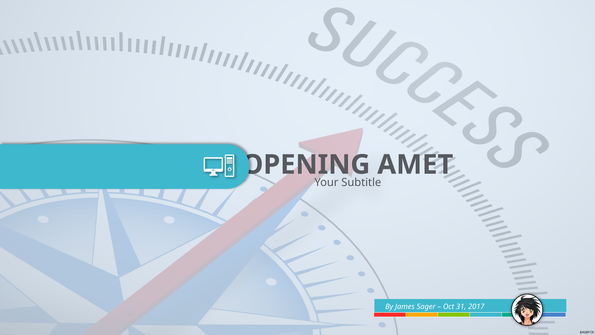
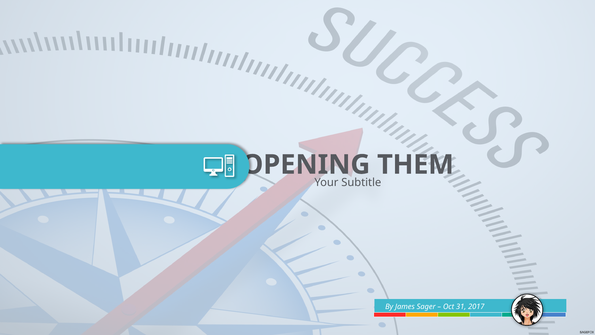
AMET: AMET -> THEM (415, 165)
